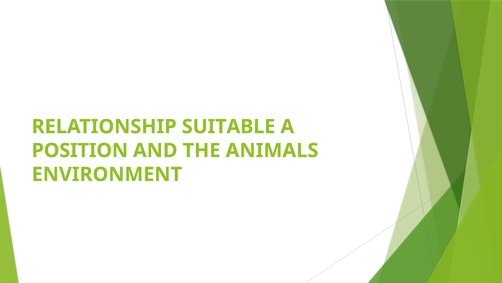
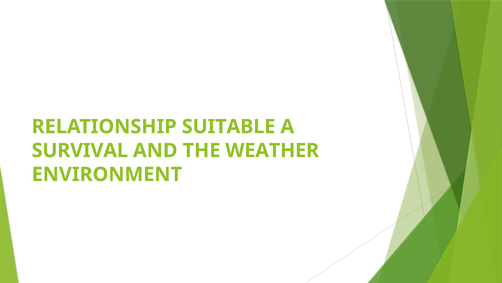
POSITION: POSITION -> SURVIVAL (80, 150)
ANIMALS: ANIMALS -> WEATHER (272, 150)
